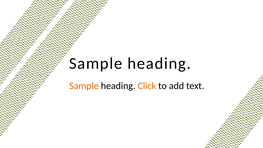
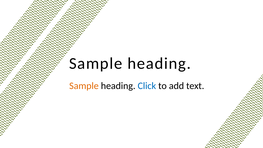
Click colour: orange -> blue (147, 86)
